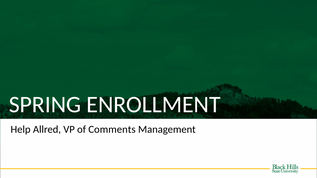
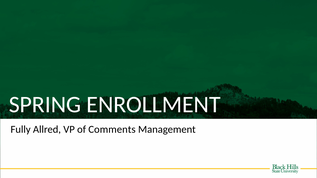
Help: Help -> Fully (21, 130)
